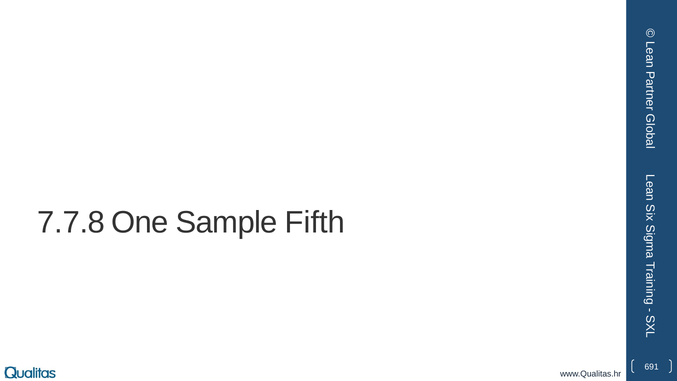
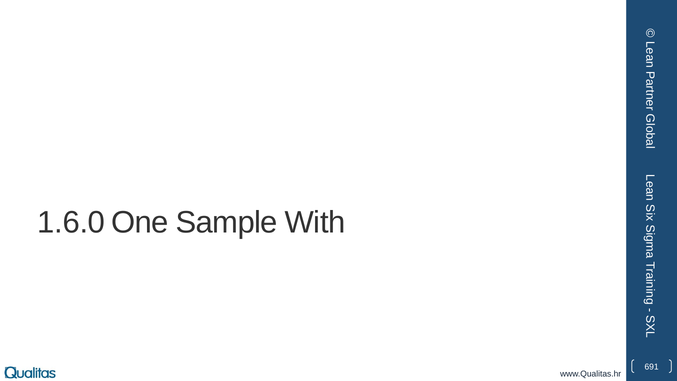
7.7.8: 7.7.8 -> 1.6.0 (71, 222)
Fifth: Fifth -> With (315, 222)
